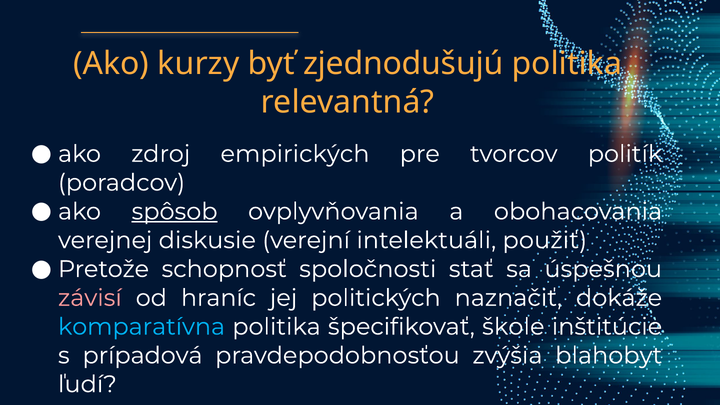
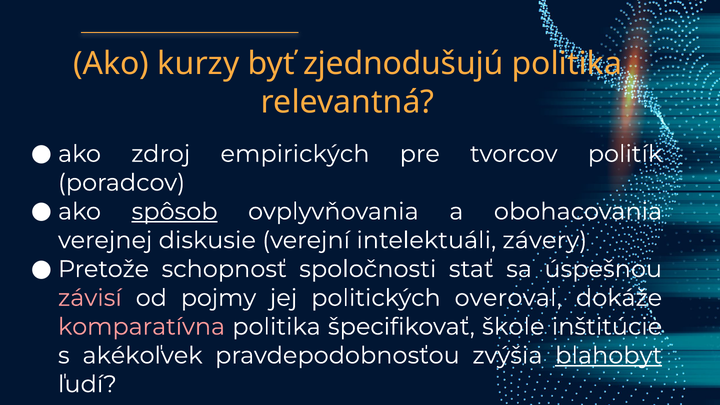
použiť: použiť -> závery (545, 240)
hraníc: hraníc -> pojmy (219, 298)
naznačiť: naznačiť -> overoval (508, 298)
komparatívna colour: light blue -> pink (142, 327)
prípadová: prípadová -> akékoľvek (142, 356)
blahobyt underline: none -> present (609, 356)
